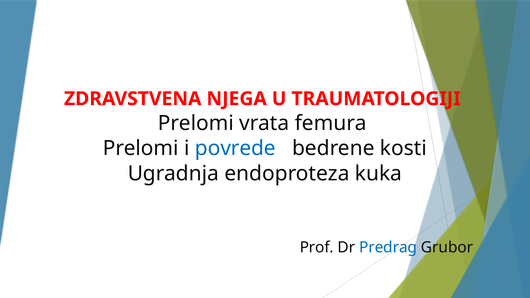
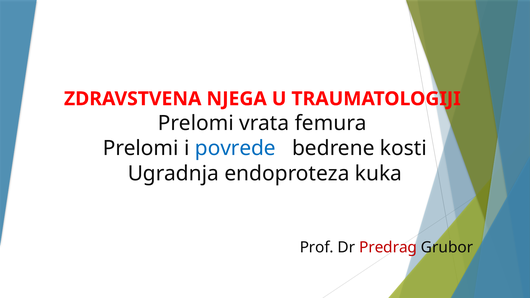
Predrag colour: blue -> red (388, 248)
